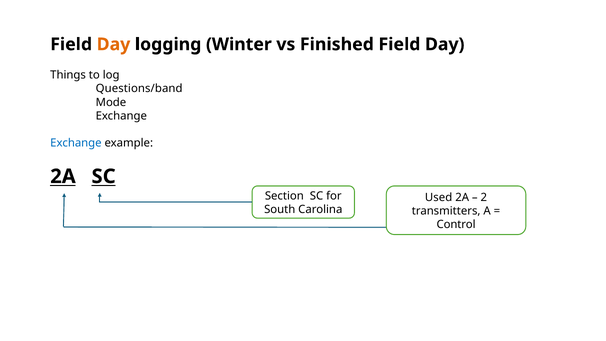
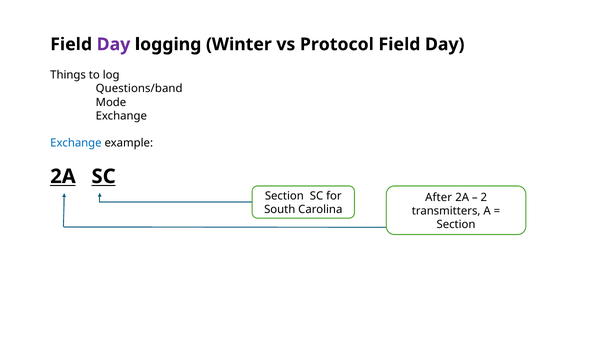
Day colour: orange -> purple (113, 44)
Finished: Finished -> Protocol (337, 44)
Used: Used -> After (439, 197)
Control: Control -> Section (456, 225)
